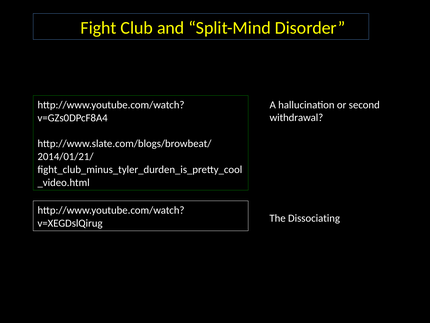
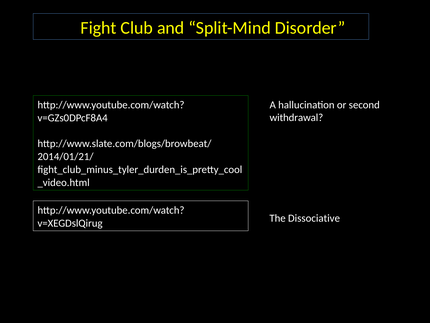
Dissociating: Dissociating -> Dissociative (314, 218)
